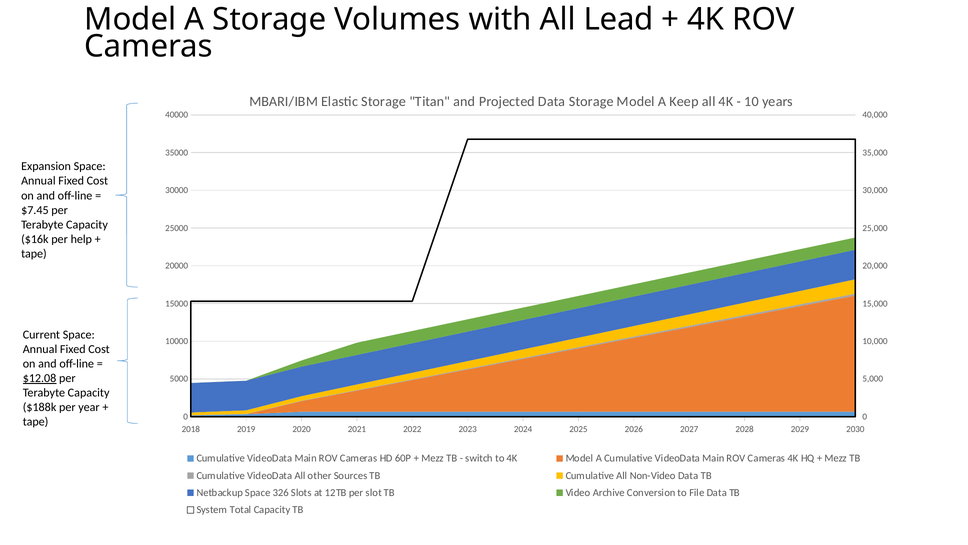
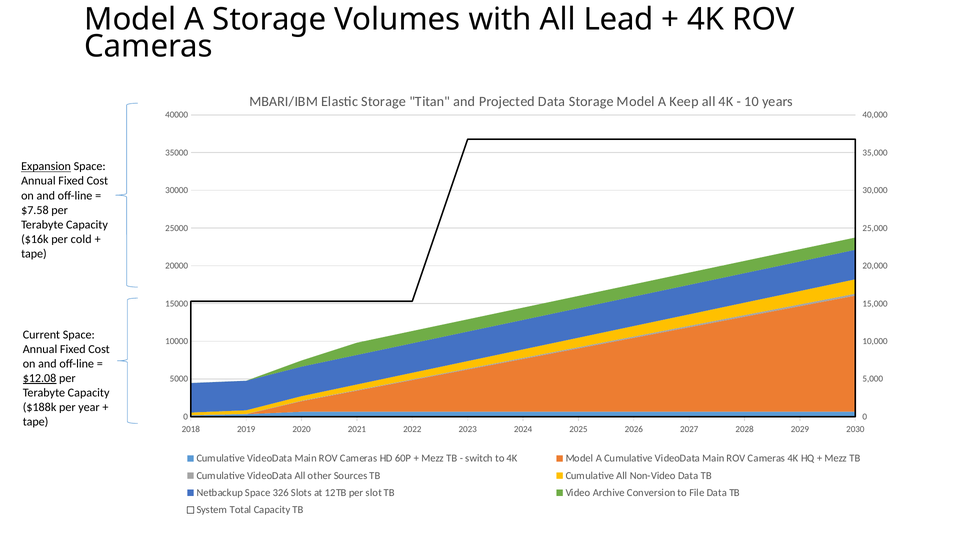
Expansion underline: none -> present (46, 166)
$7.45: $7.45 -> $7.58 (35, 210)
help: help -> cold (81, 239)
